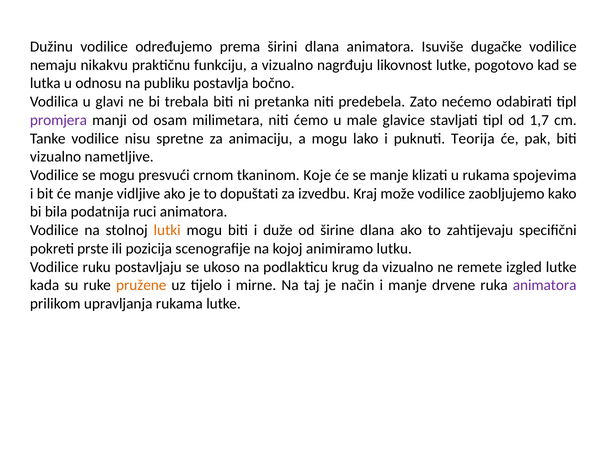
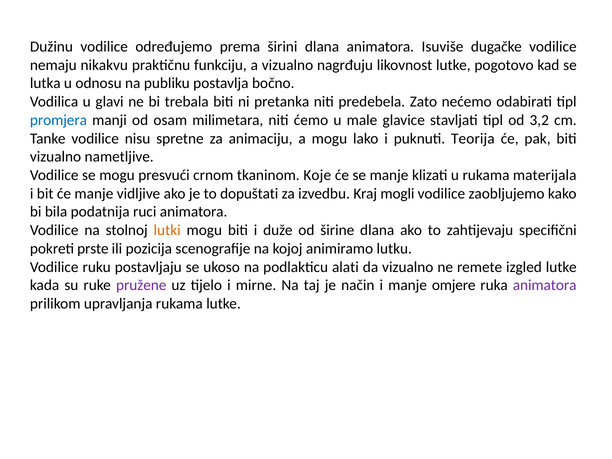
promjera colour: purple -> blue (58, 120)
1,7: 1,7 -> 3,2 (539, 120)
spojevima: spojevima -> materijala (545, 175)
može: može -> mogli (397, 194)
krug: krug -> alati (345, 267)
pružene colour: orange -> purple (141, 285)
drvene: drvene -> omjere (454, 285)
